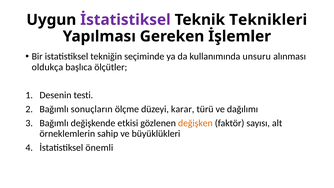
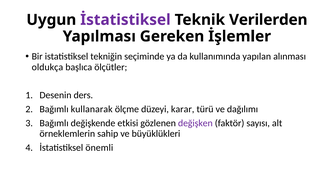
Teknikleri: Teknikleri -> Verilerden (268, 20)
unsuru: unsuru -> yapılan (257, 56)
testi: testi -> ders (83, 95)
sonuçların: sonuçların -> kullanarak (92, 109)
değişken colour: orange -> purple (195, 123)
